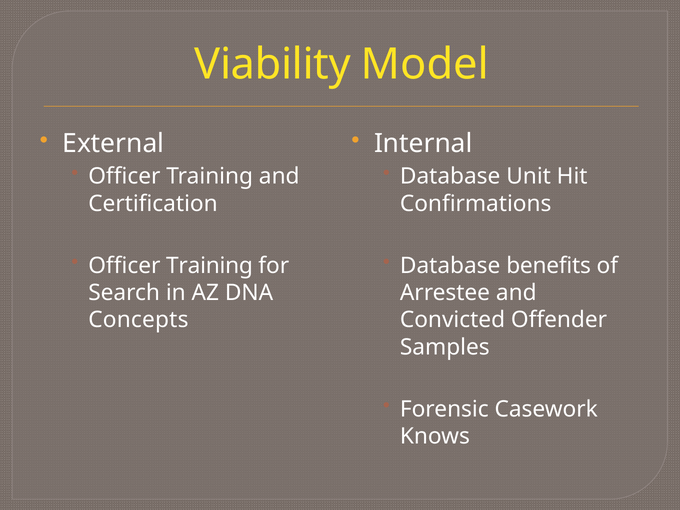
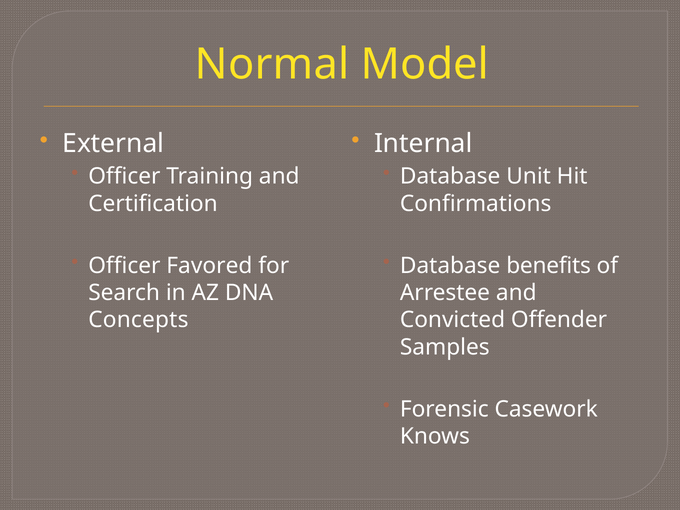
Viability: Viability -> Normal (272, 64)
Training: Training -> Favored (209, 266)
